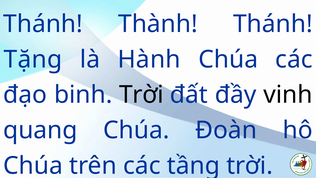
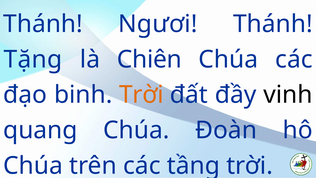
Thành: Thành -> Ngươi (158, 24)
Hành: Hành -> Chiên (149, 59)
Trời colour: black -> orange (141, 95)
